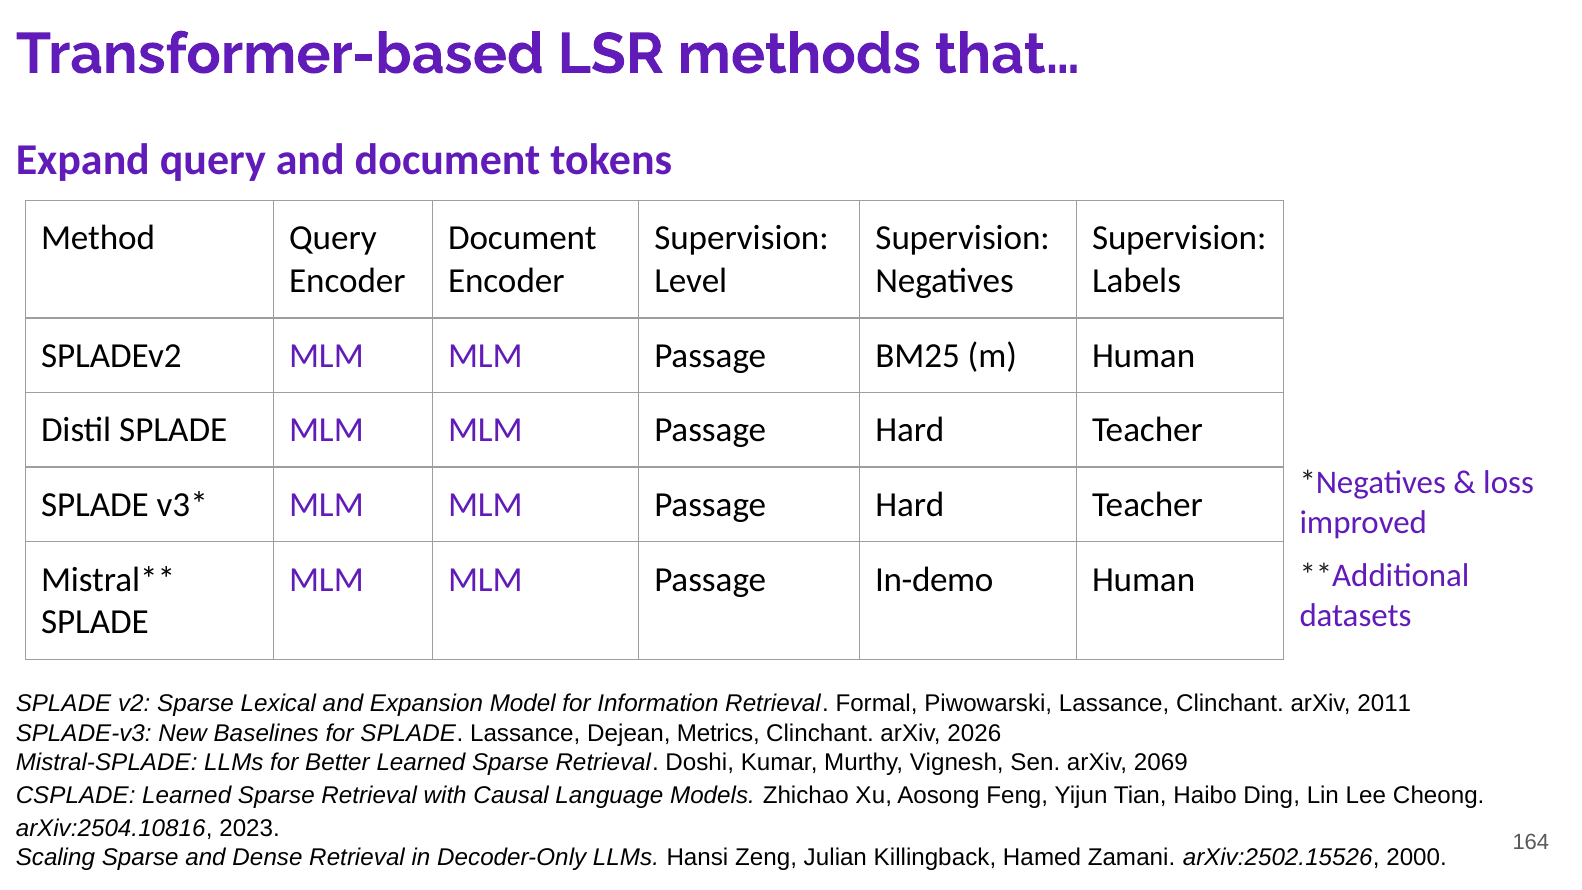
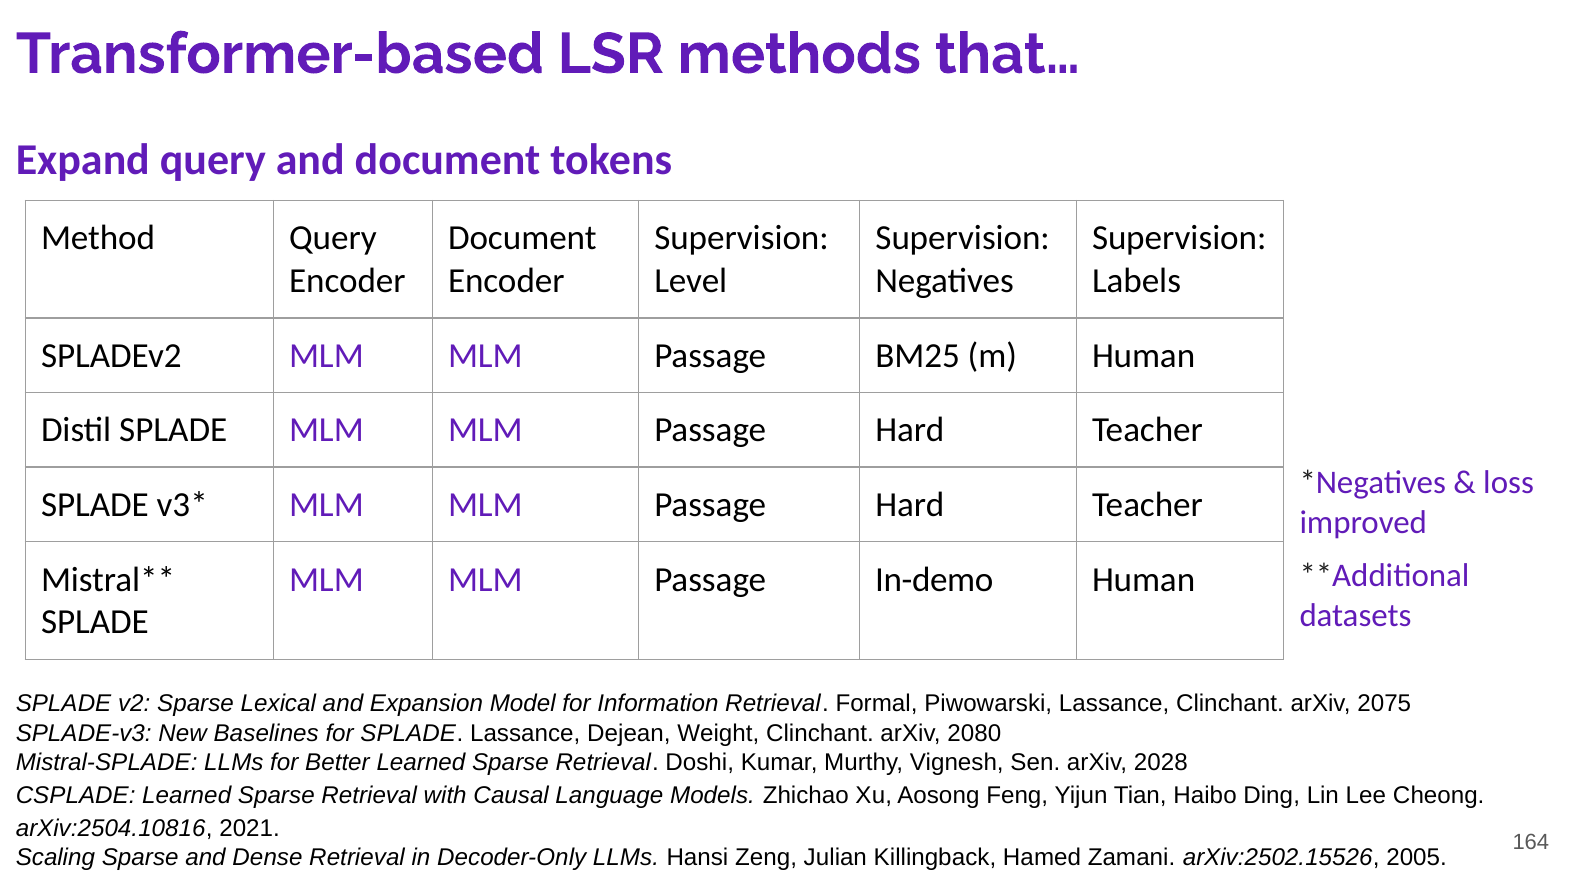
2011: 2011 -> 2075 (1384, 704)
Metrics: Metrics -> Weight (718, 733)
2026: 2026 -> 2080 (974, 733)
2069: 2069 -> 2028 (1161, 762)
2023: 2023 -> 2021 (250, 829)
2000: 2000 -> 2005 (1417, 858)
